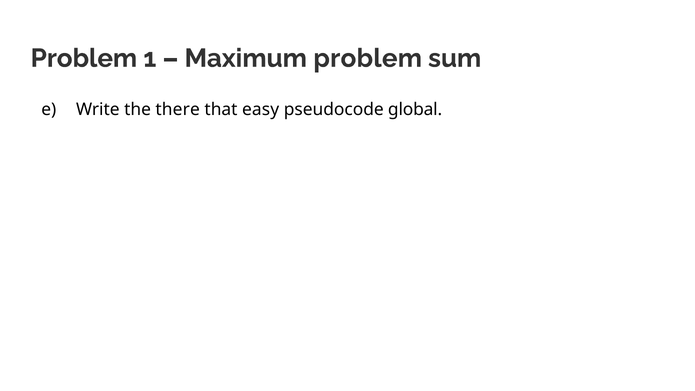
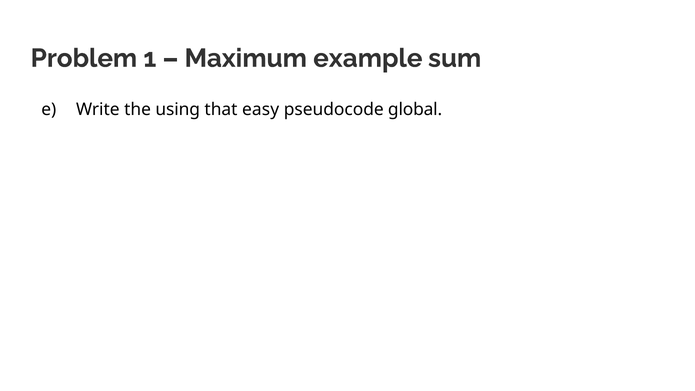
Maximum problem: problem -> example (368, 58)
there: there -> using (178, 109)
